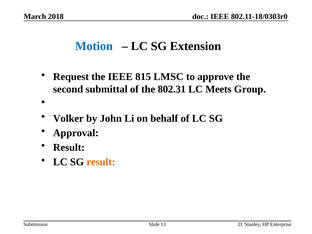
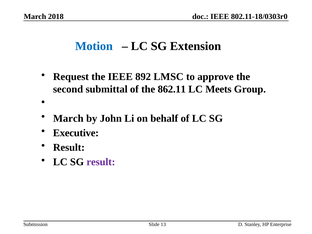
815: 815 -> 892 (143, 77)
802.31: 802.31 -> 862.11 (172, 89)
Volker: Volker -> March (68, 118)
Approval: Approval -> Executive (76, 133)
result colour: orange -> purple (101, 162)
